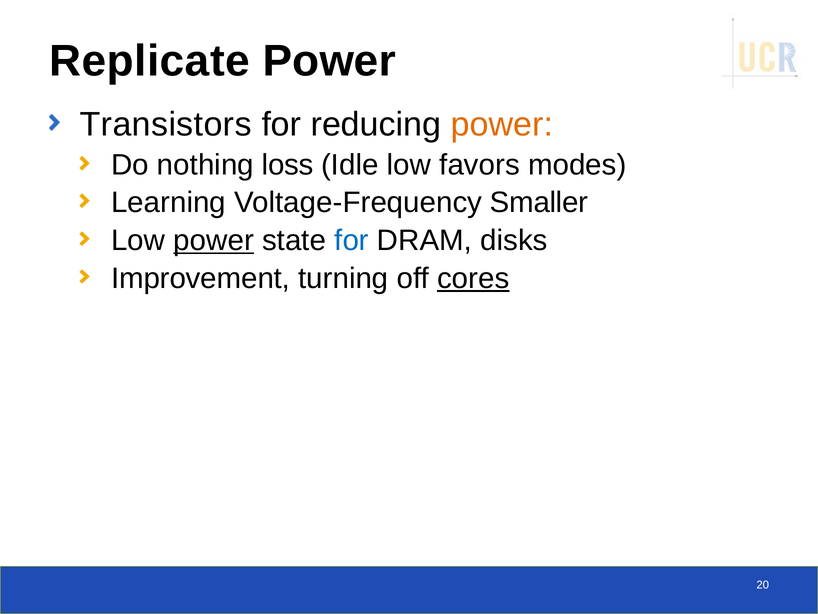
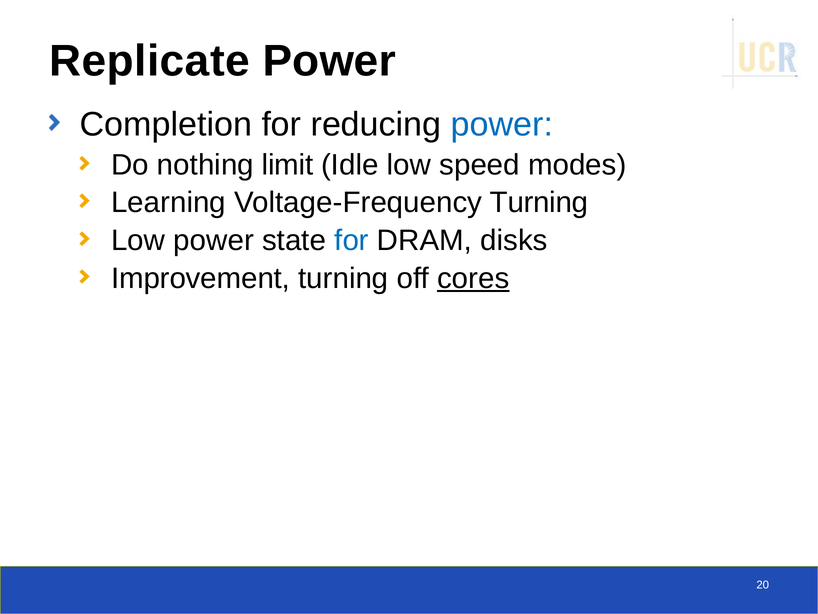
Transistors: Transistors -> Completion (166, 125)
power colour: orange -> blue (502, 125)
loss: loss -> limit (288, 165)
favors: favors -> speed (480, 165)
Voltage-Frequency Smaller: Smaller -> Turning (539, 203)
power underline: present -> none (214, 240)
